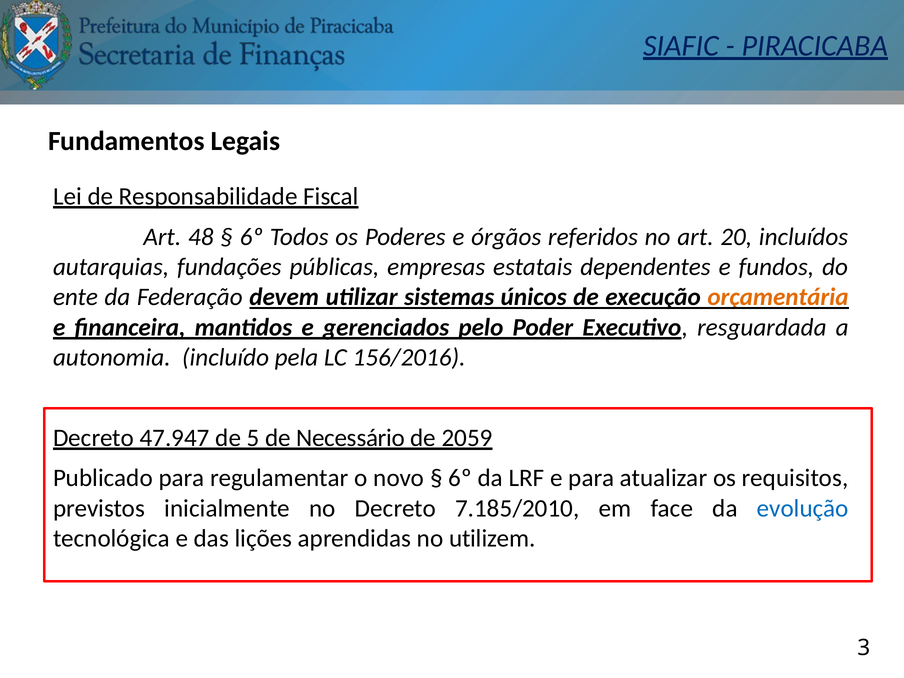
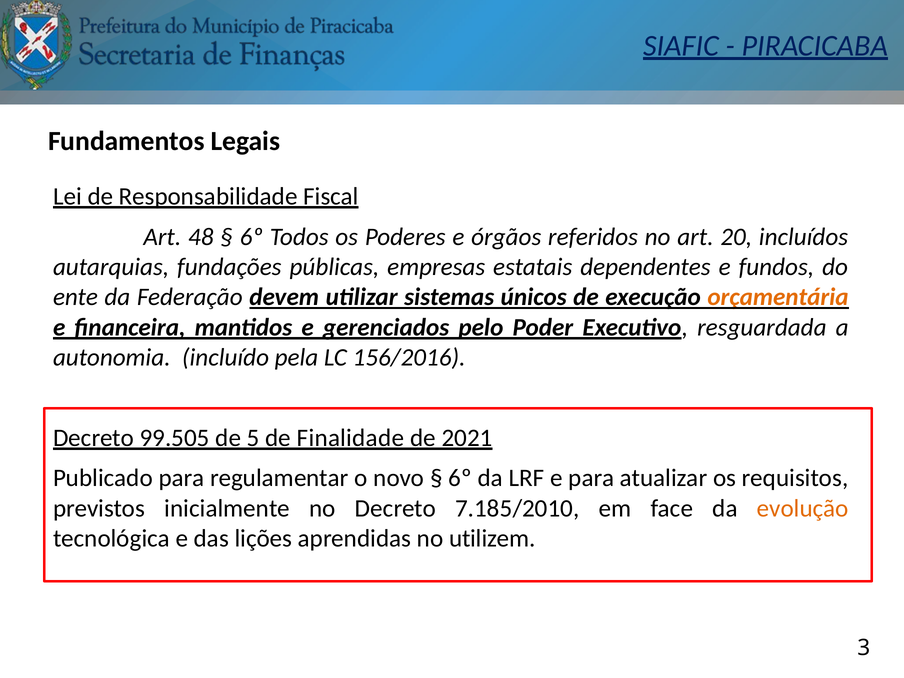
47.947: 47.947 -> 99.505 (175, 438)
Necessário: Necessário -> Finalidade (350, 438)
2059: 2059 -> 2021 (467, 438)
evolução colour: blue -> orange (803, 508)
